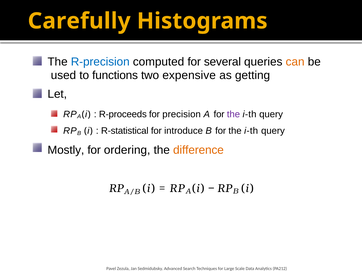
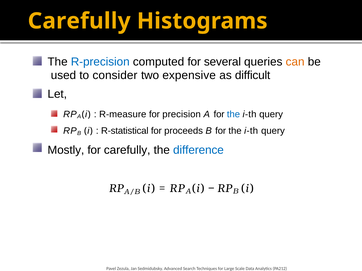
functions: functions -> consider (115, 75)
getting: getting -> difficult (253, 75)
R-proceeds: R-proceeds -> R-measure (123, 114)
the colour: purple -> blue (233, 114)
introduce: introduce -> proceeds (184, 131)
for ordering: ordering -> carefully (127, 150)
difference colour: orange -> blue (198, 150)
